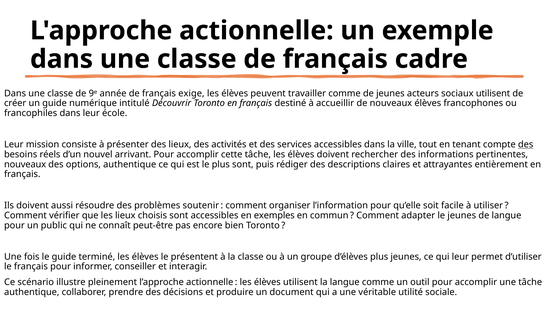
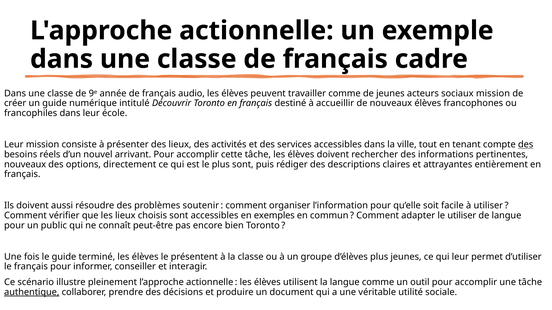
exige: exige -> audio (192, 94)
sociaux utilisent: utilisent -> mission (493, 94)
options authentique: authentique -> directement (130, 165)
le jeunes: jeunes -> utiliser (462, 216)
authentique underline: none -> present (32, 293)
